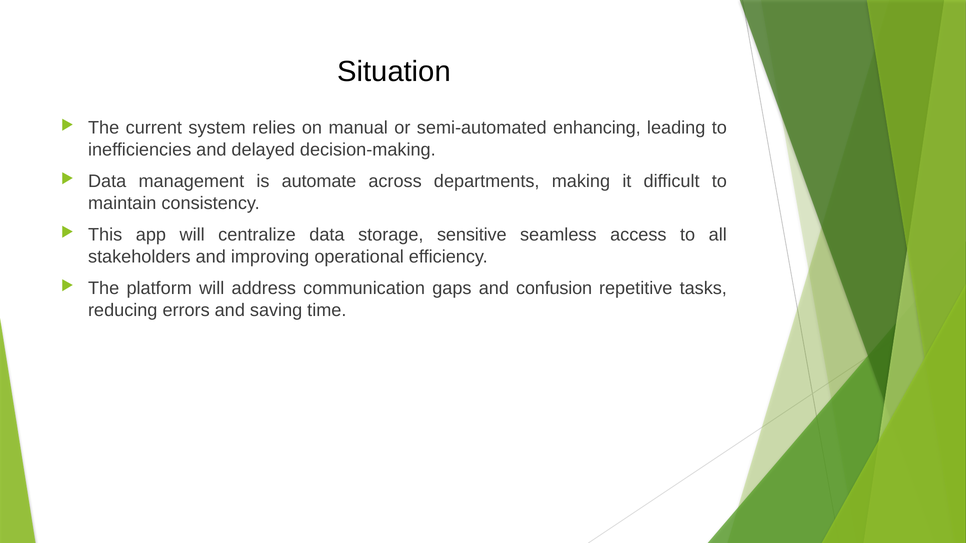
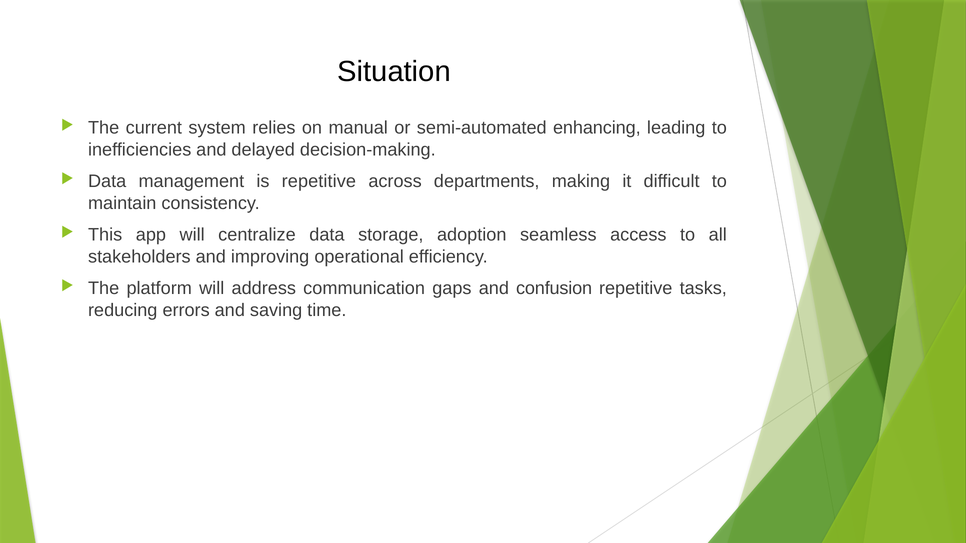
is automate: automate -> repetitive (319, 182)
sensitive: sensitive -> adoption (472, 235)
